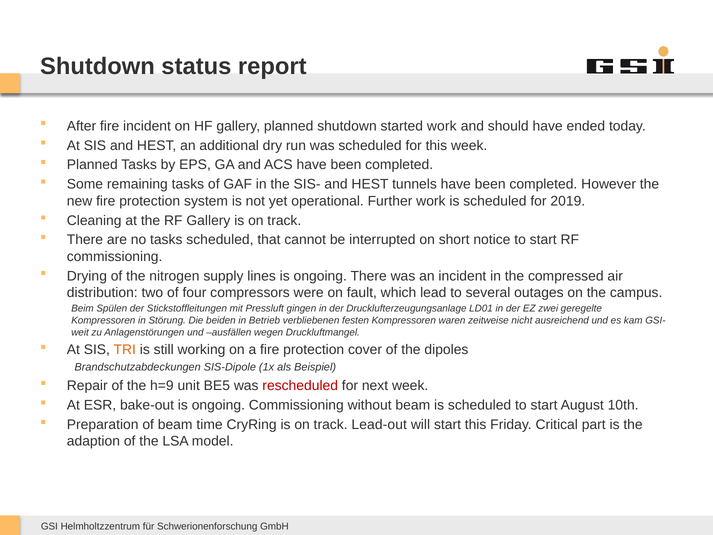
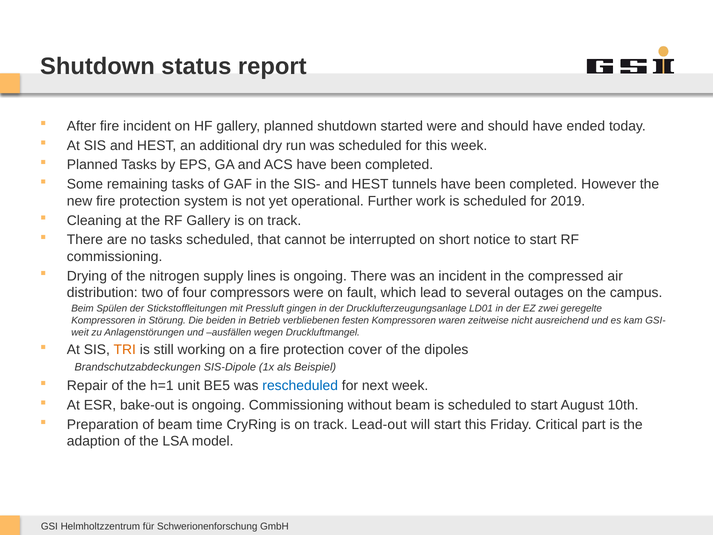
started work: work -> were (442, 126)
h=9: h=9 -> h=1 (162, 386)
rescheduled colour: red -> blue (300, 386)
